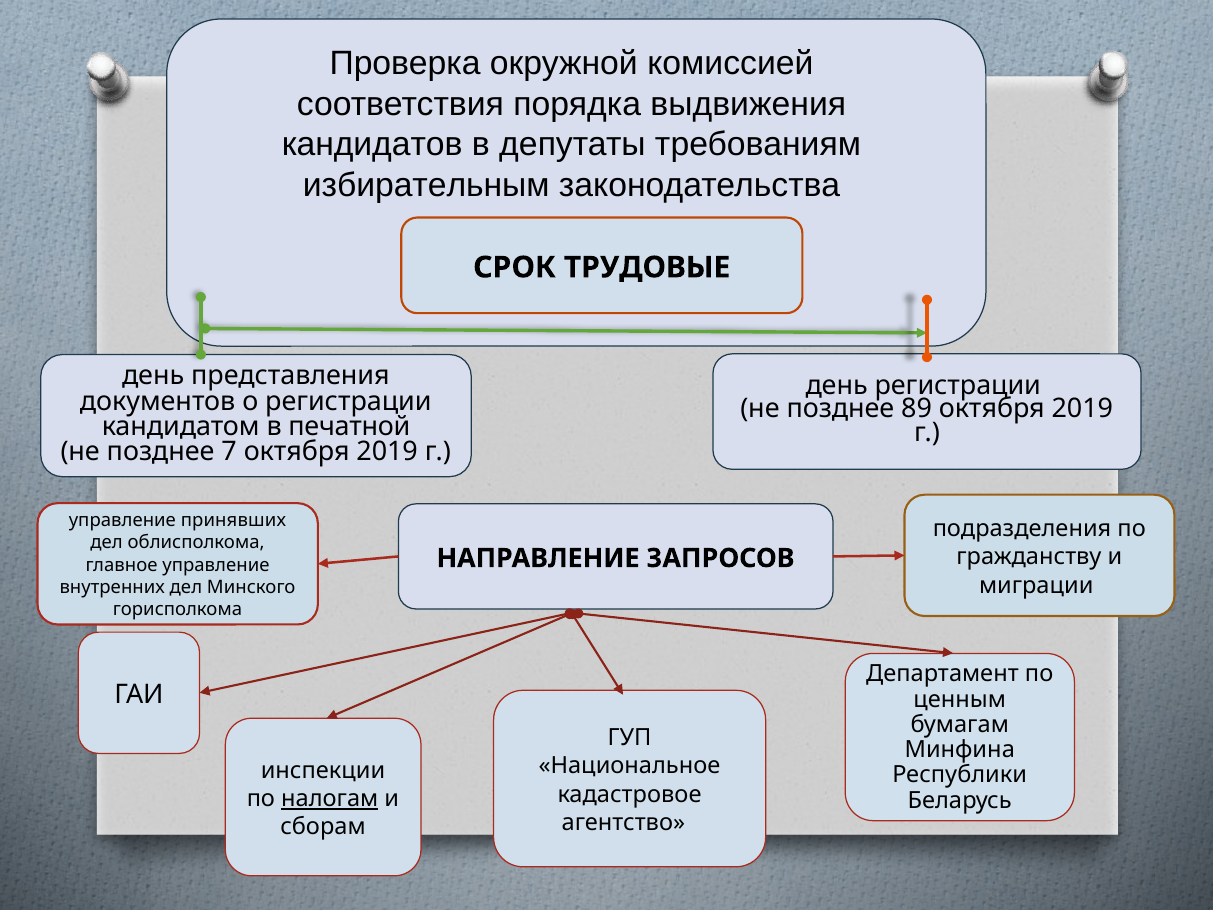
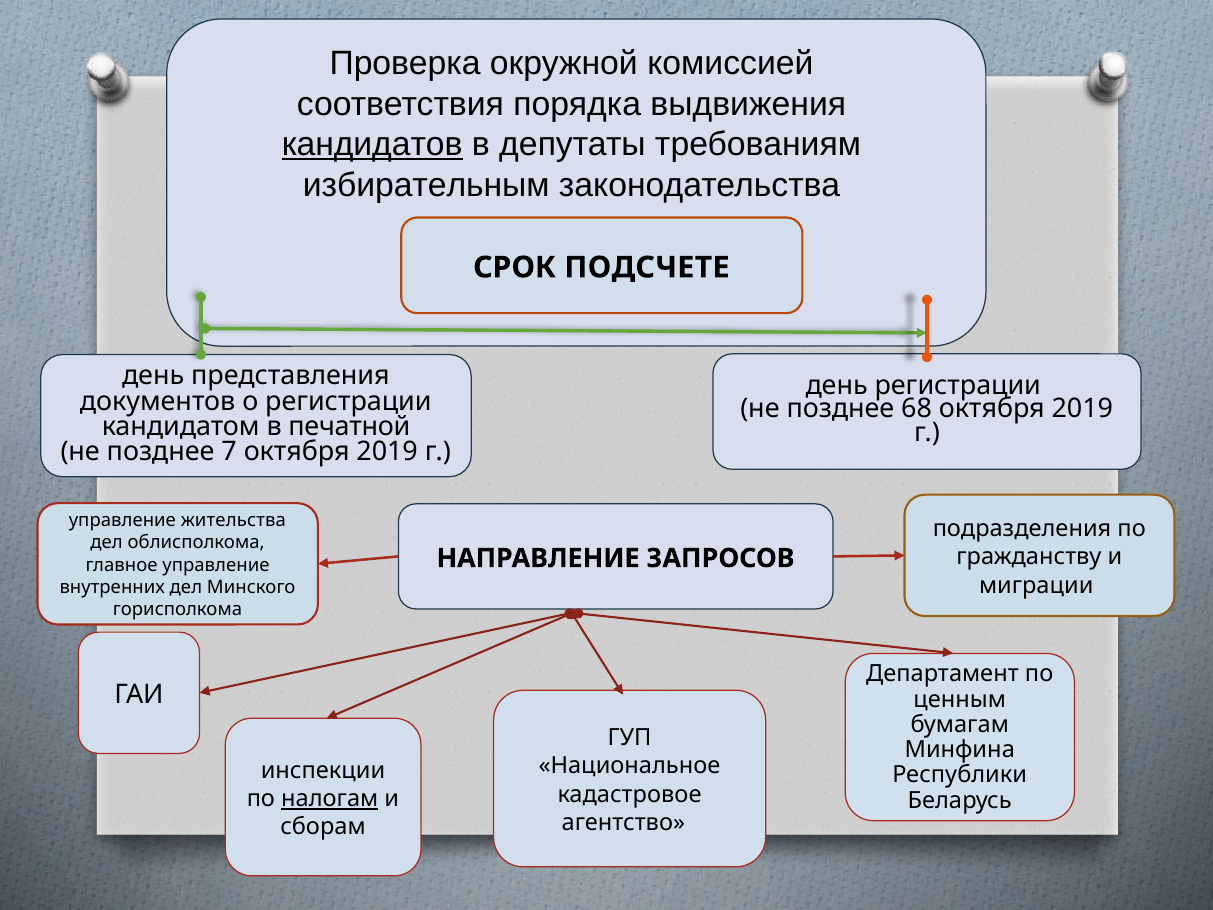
кандидатов underline: none -> present (372, 144)
ТРУДОВЫЕ: ТРУДОВЫЕ -> ПОДСЧЕТЕ (647, 267)
89: 89 -> 68 (917, 409)
принявших: принявших -> жительства (233, 520)
